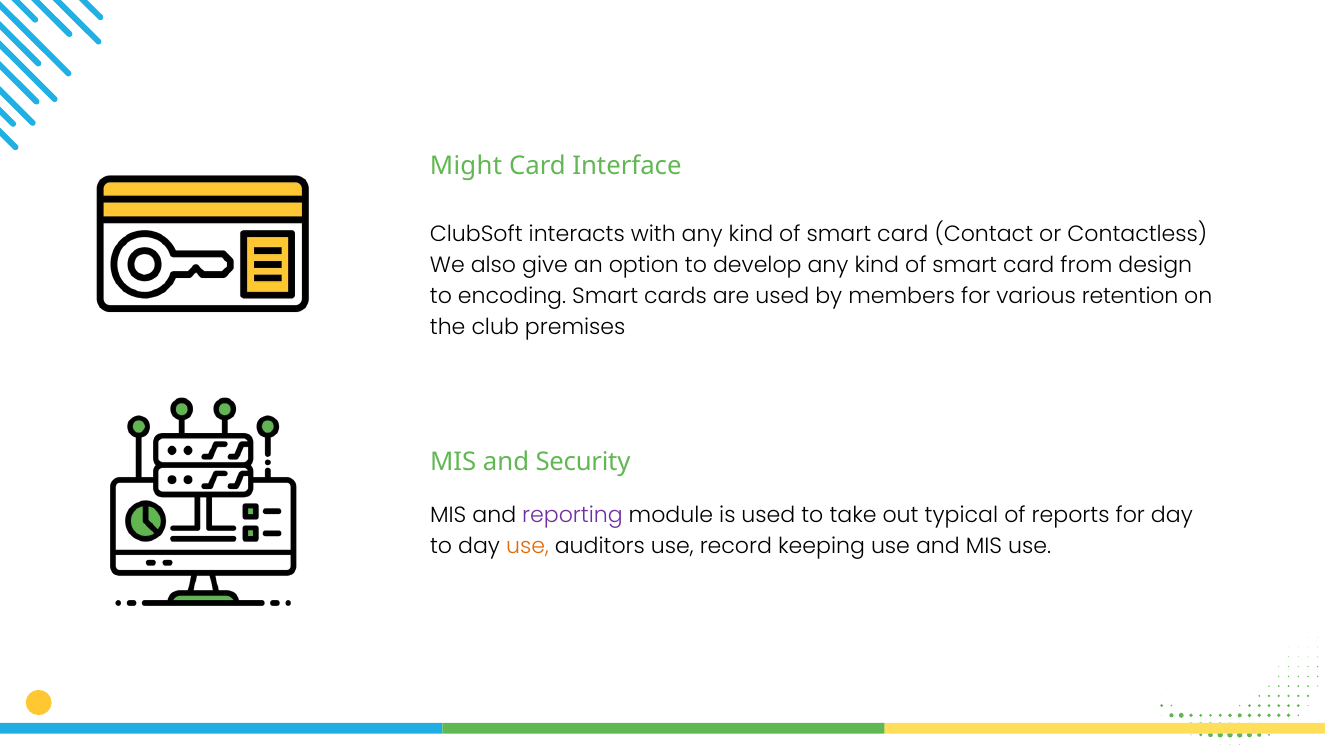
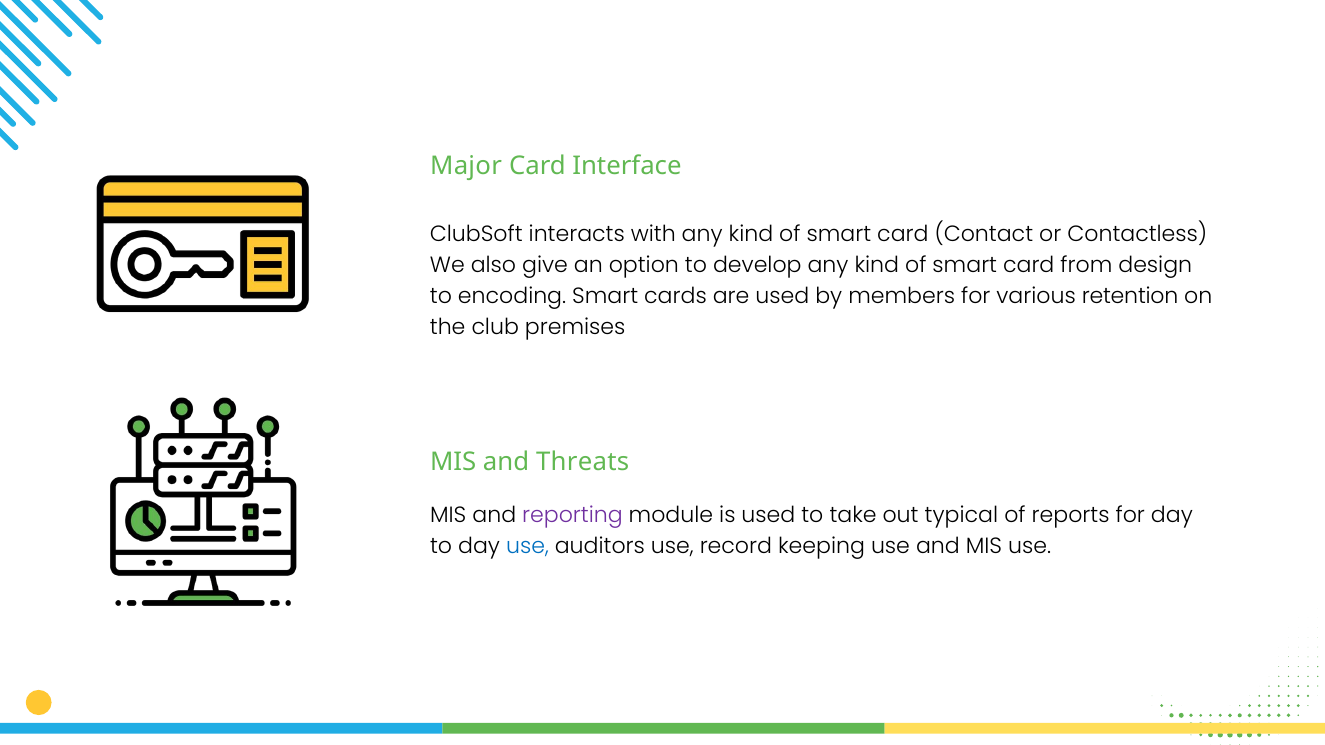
Might: Might -> Major (466, 166)
Security: Security -> Threats (583, 462)
use colour: orange -> blue (527, 547)
